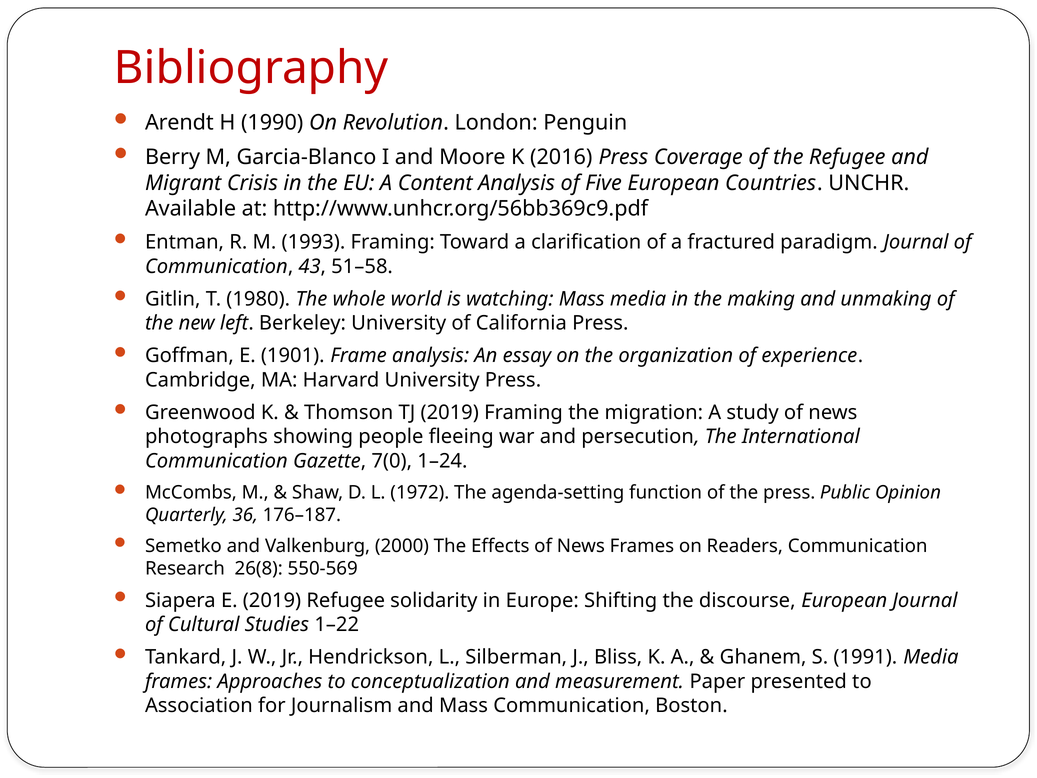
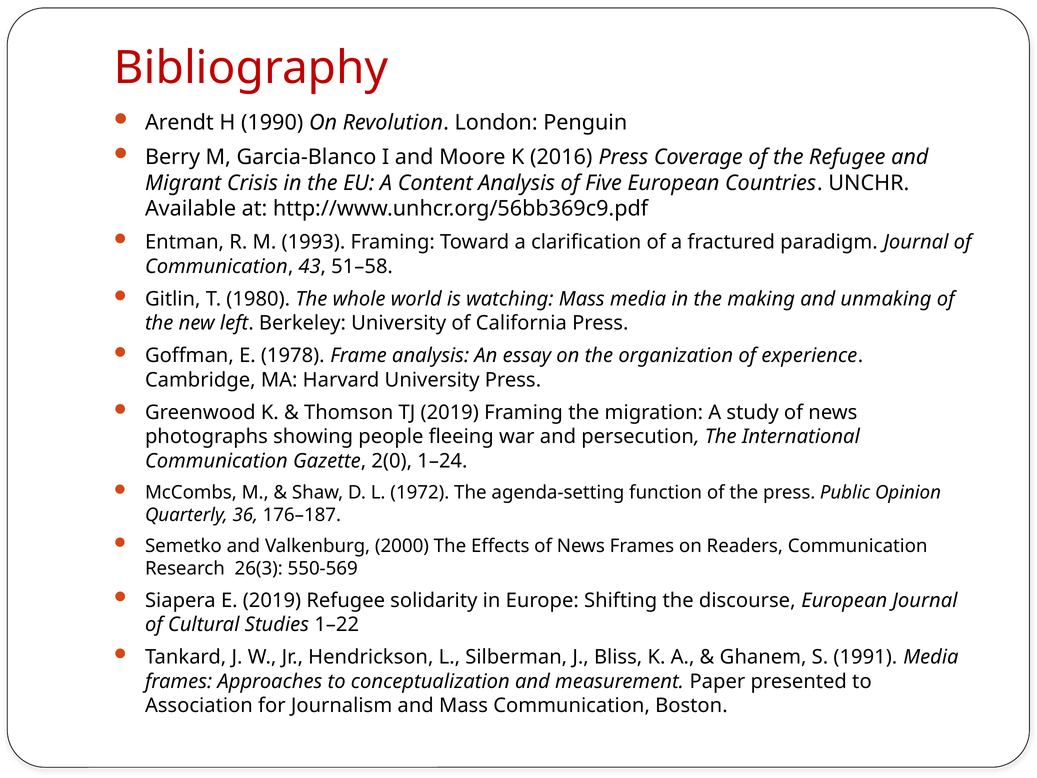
1901: 1901 -> 1978 (293, 356)
7(0: 7(0 -> 2(0 (392, 461)
26(8: 26(8 -> 26(3 (259, 568)
